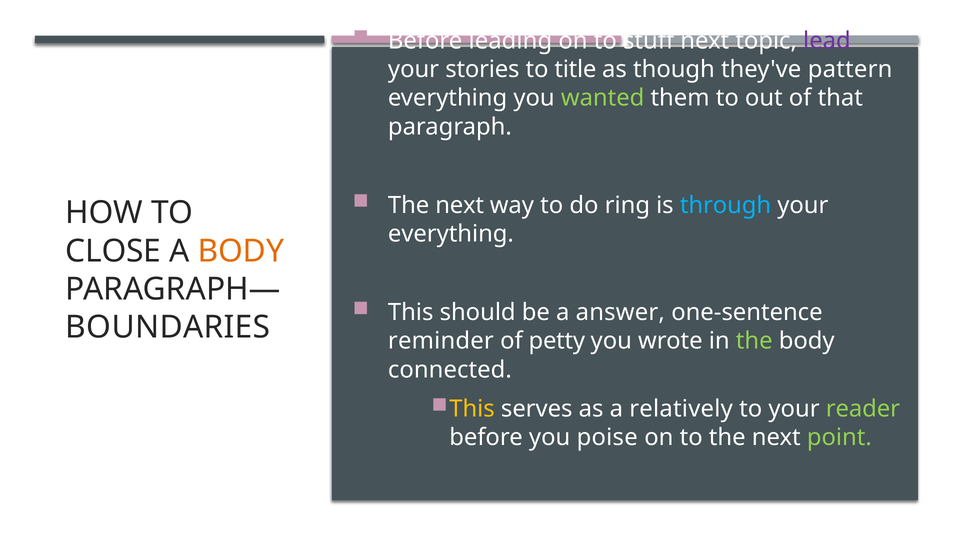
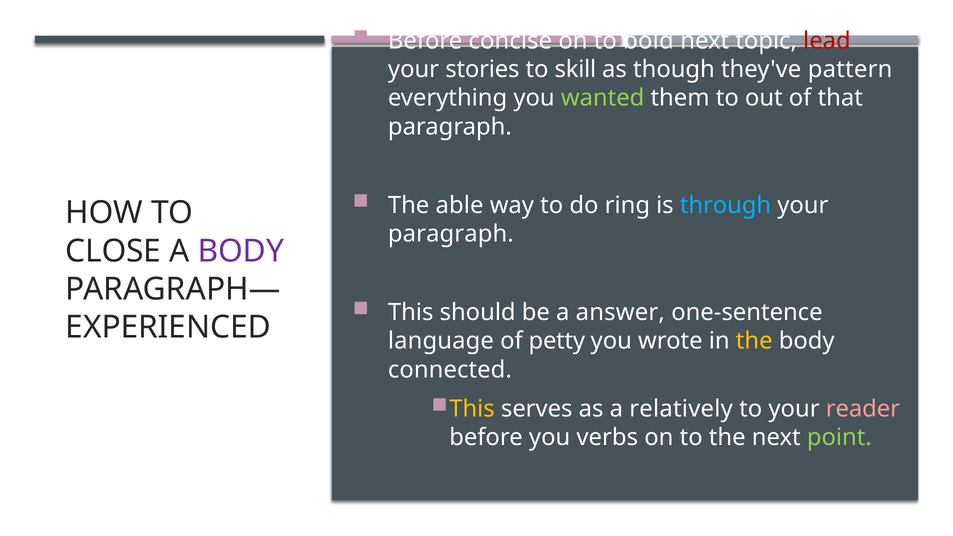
leading: leading -> concise (510, 41)
stuff: stuff -> bold (648, 41)
lead colour: purple -> red (827, 41)
title: title -> skill (575, 70)
next: next -> able (460, 205)
everything: everything -> paragraph (451, 234)
BODY colour: orange -> purple (241, 251)
BOUNDARIES: BOUNDARIES -> EXPERIENCED (168, 327)
reminder: reminder -> language (441, 341)
the colour: light green -> yellow (754, 341)
reader colour: light green -> pink (863, 409)
poise: poise -> verbs (607, 438)
